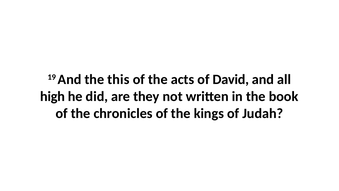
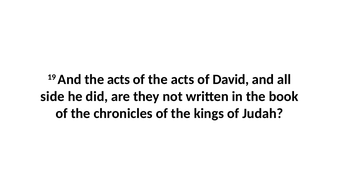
And the this: this -> acts (119, 79)
high: high -> side (52, 96)
